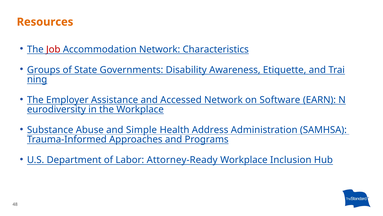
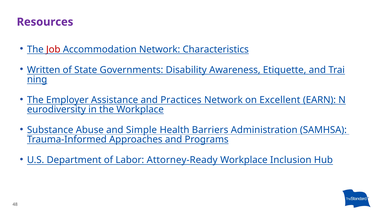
Resources colour: orange -> purple (45, 22)
Groups: Groups -> Written (44, 70)
Accessed: Accessed -> Practices (181, 100)
Software: Software -> Excellent (280, 100)
Address: Address -> Barriers (210, 130)
